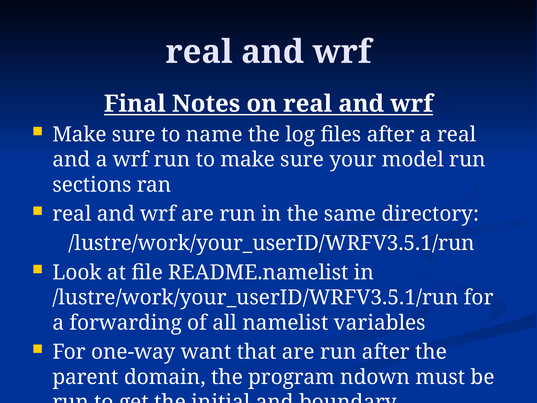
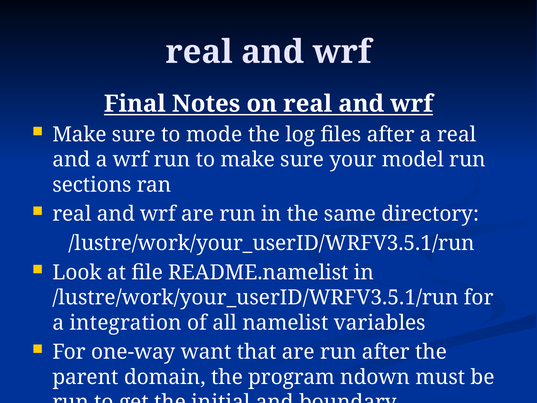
name: name -> mode (214, 135)
forwarding: forwarding -> integration (126, 323)
